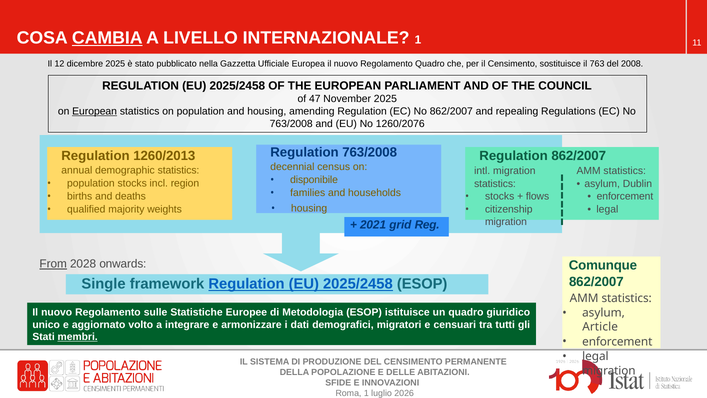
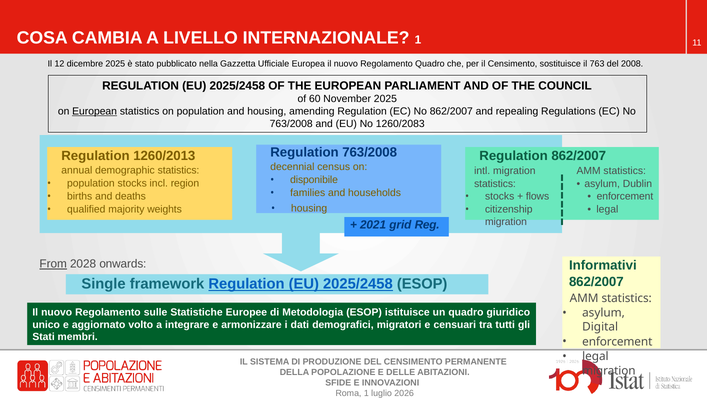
CAMBIA underline: present -> none (107, 38)
47: 47 -> 60 (315, 99)
1260/2076: 1260/2076 -> 1260/2083 (400, 124)
Comunque: Comunque -> Informativi (603, 265)
Article: Article -> Digital (600, 327)
membri underline: present -> none (78, 337)
